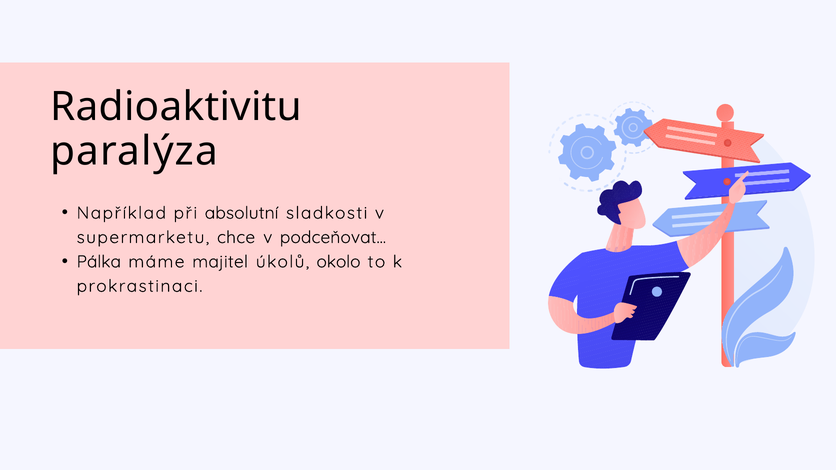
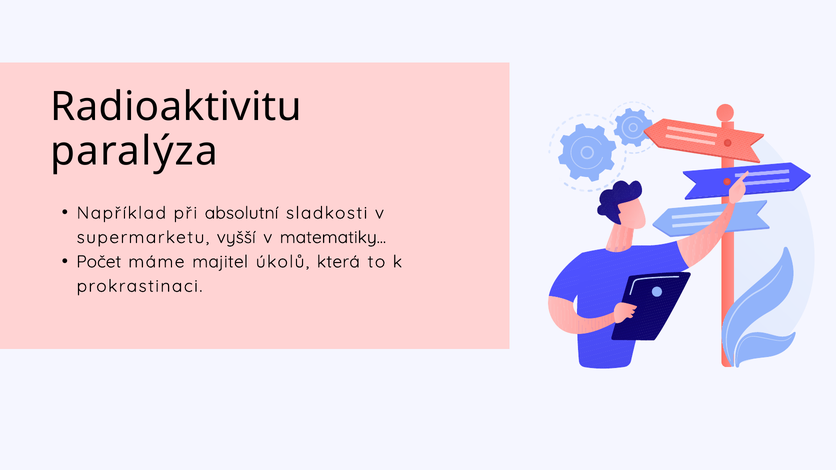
chce: chce -> vyšší (236, 237)
podceňovat: podceňovat -> matematiky (333, 237)
Pálka: Pálka -> Počet (99, 262)
okolo: okolo -> která (338, 262)
